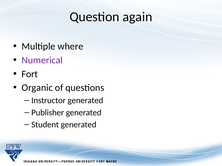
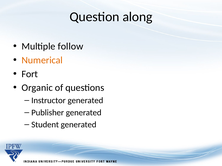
again: again -> along (137, 17)
where: where -> follow (70, 47)
Numerical colour: purple -> orange (42, 60)
